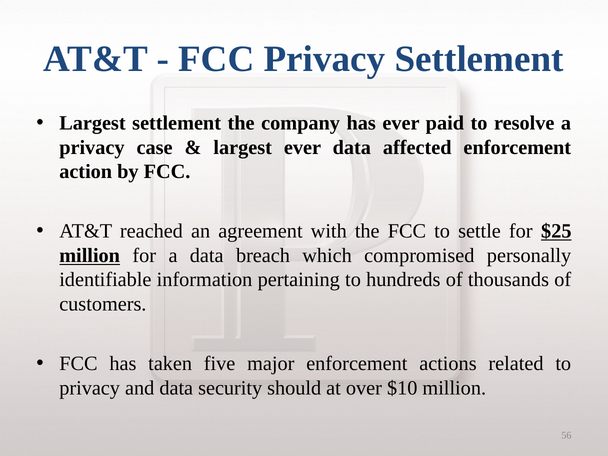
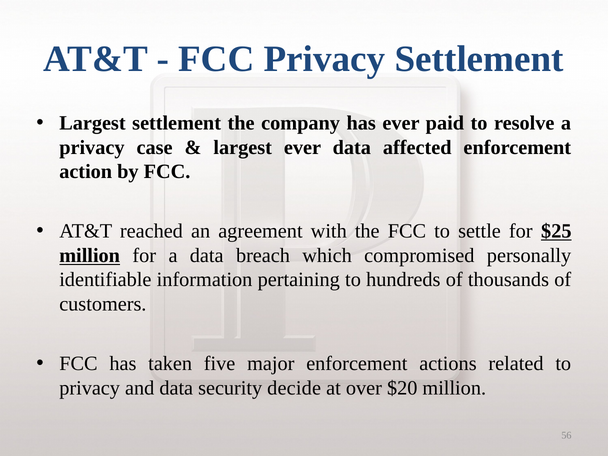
should: should -> decide (294, 388)
$10: $10 -> $20 (402, 388)
